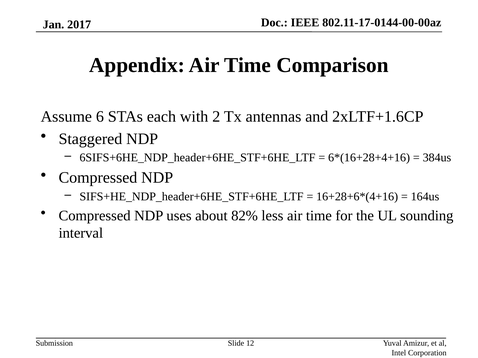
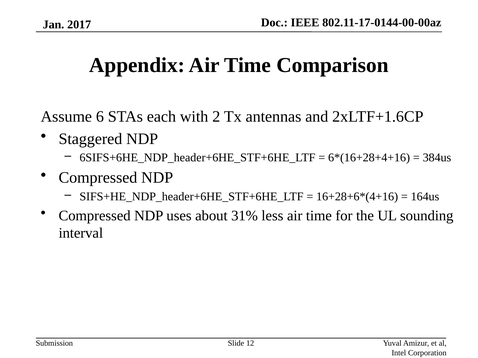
82%: 82% -> 31% (245, 216)
